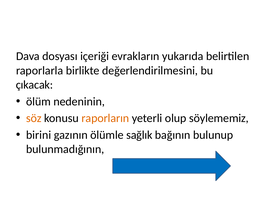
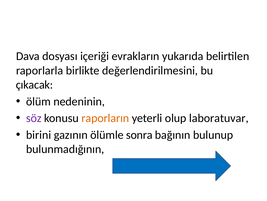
söz colour: orange -> purple (34, 118)
söylememiz: söylememiz -> laboratuvar (219, 118)
sağlık: sağlık -> sonra (139, 134)
